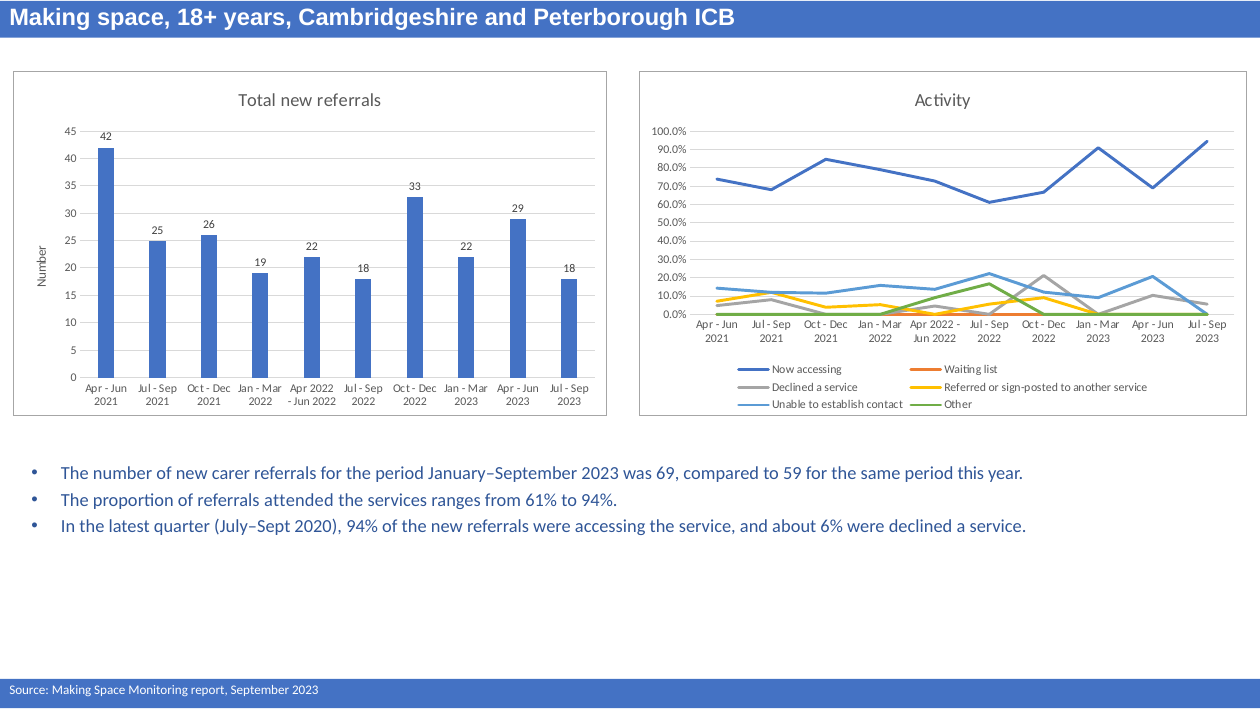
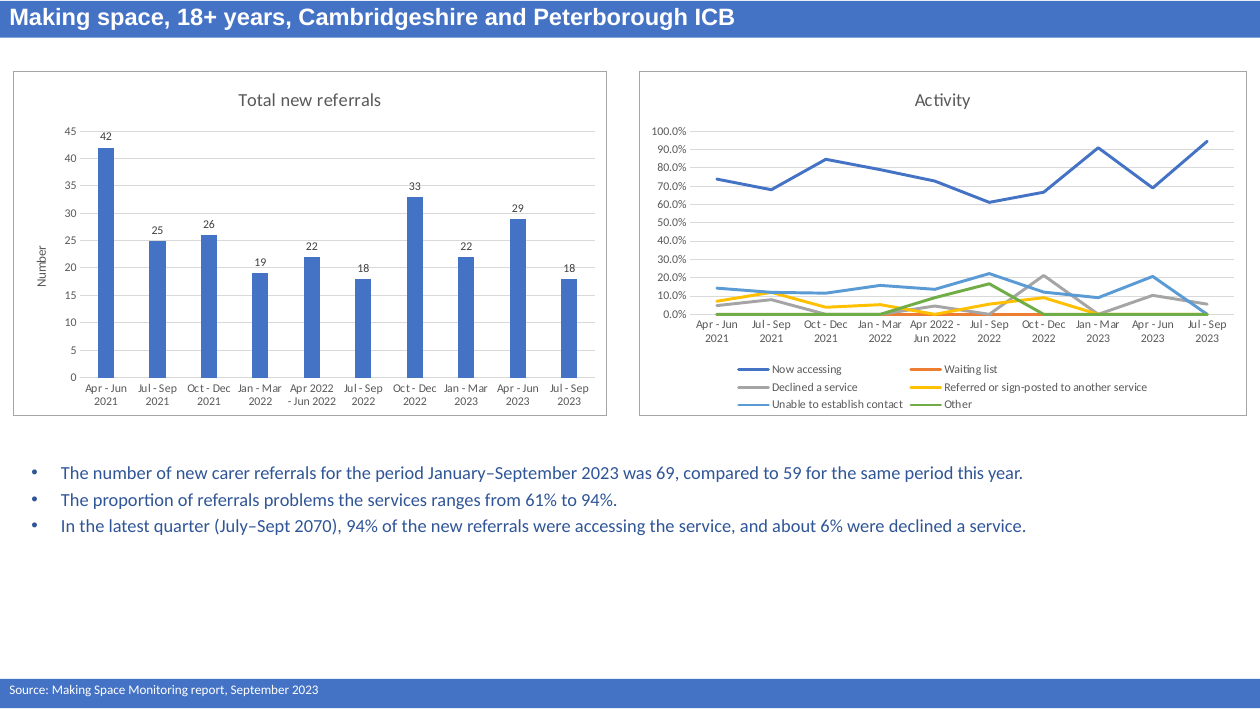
attended: attended -> problems (299, 500)
2020: 2020 -> 2070 (318, 526)
